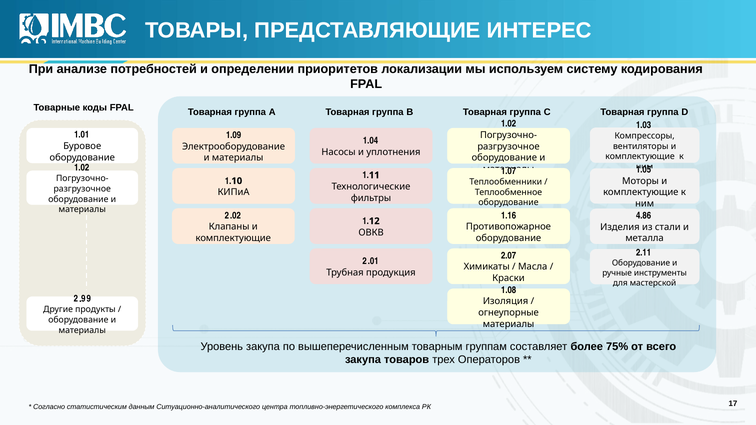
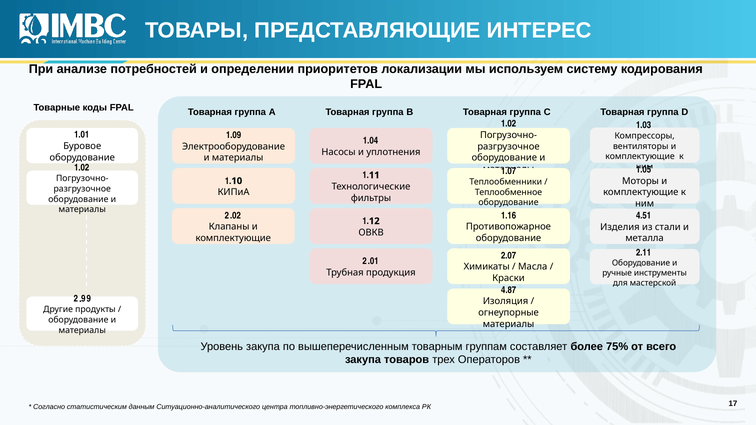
4.86: 4.86 -> 4.51 (644, 216)
1.08: 1.08 -> 4.87 (509, 290)
